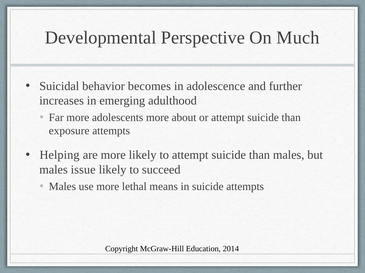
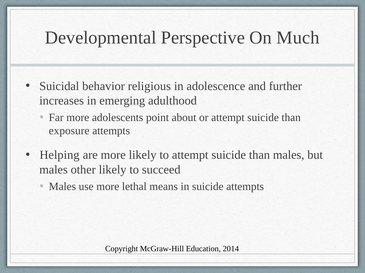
becomes: becomes -> religious (149, 86)
adolescents more: more -> point (157, 118)
issue: issue -> other (83, 170)
